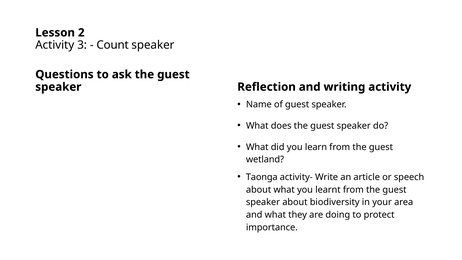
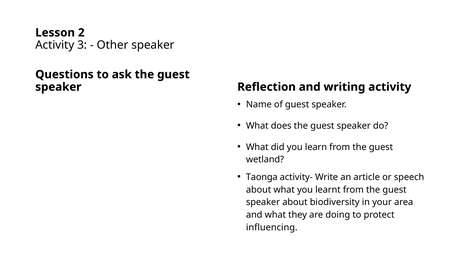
Count: Count -> Other (113, 45)
importance: importance -> influencing (272, 227)
